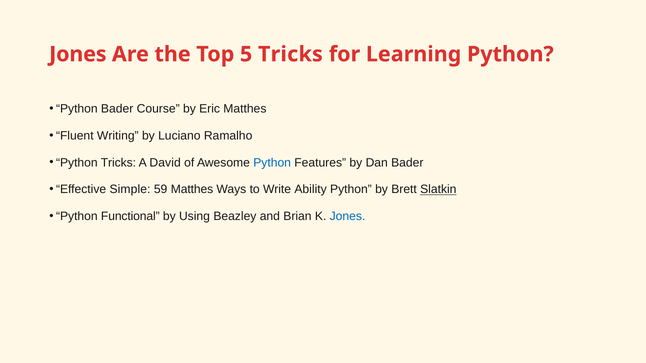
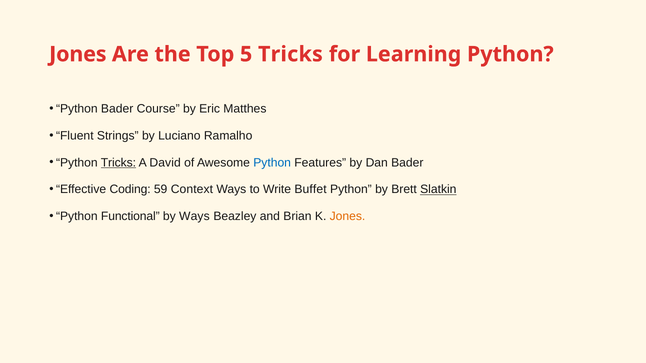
Writing: Writing -> Strings (118, 136)
Tricks underline: none -> present (118, 163)
Simple: Simple -> Coding (130, 190)
59 Matthes: Matthes -> Context (192, 190)
Ability: Ability -> Buffet (311, 190)
by Using: Using -> Ways (194, 217)
Jones colour: blue -> orange (347, 217)
